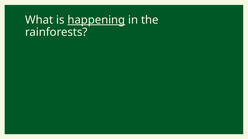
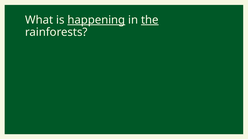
the underline: none -> present (150, 20)
